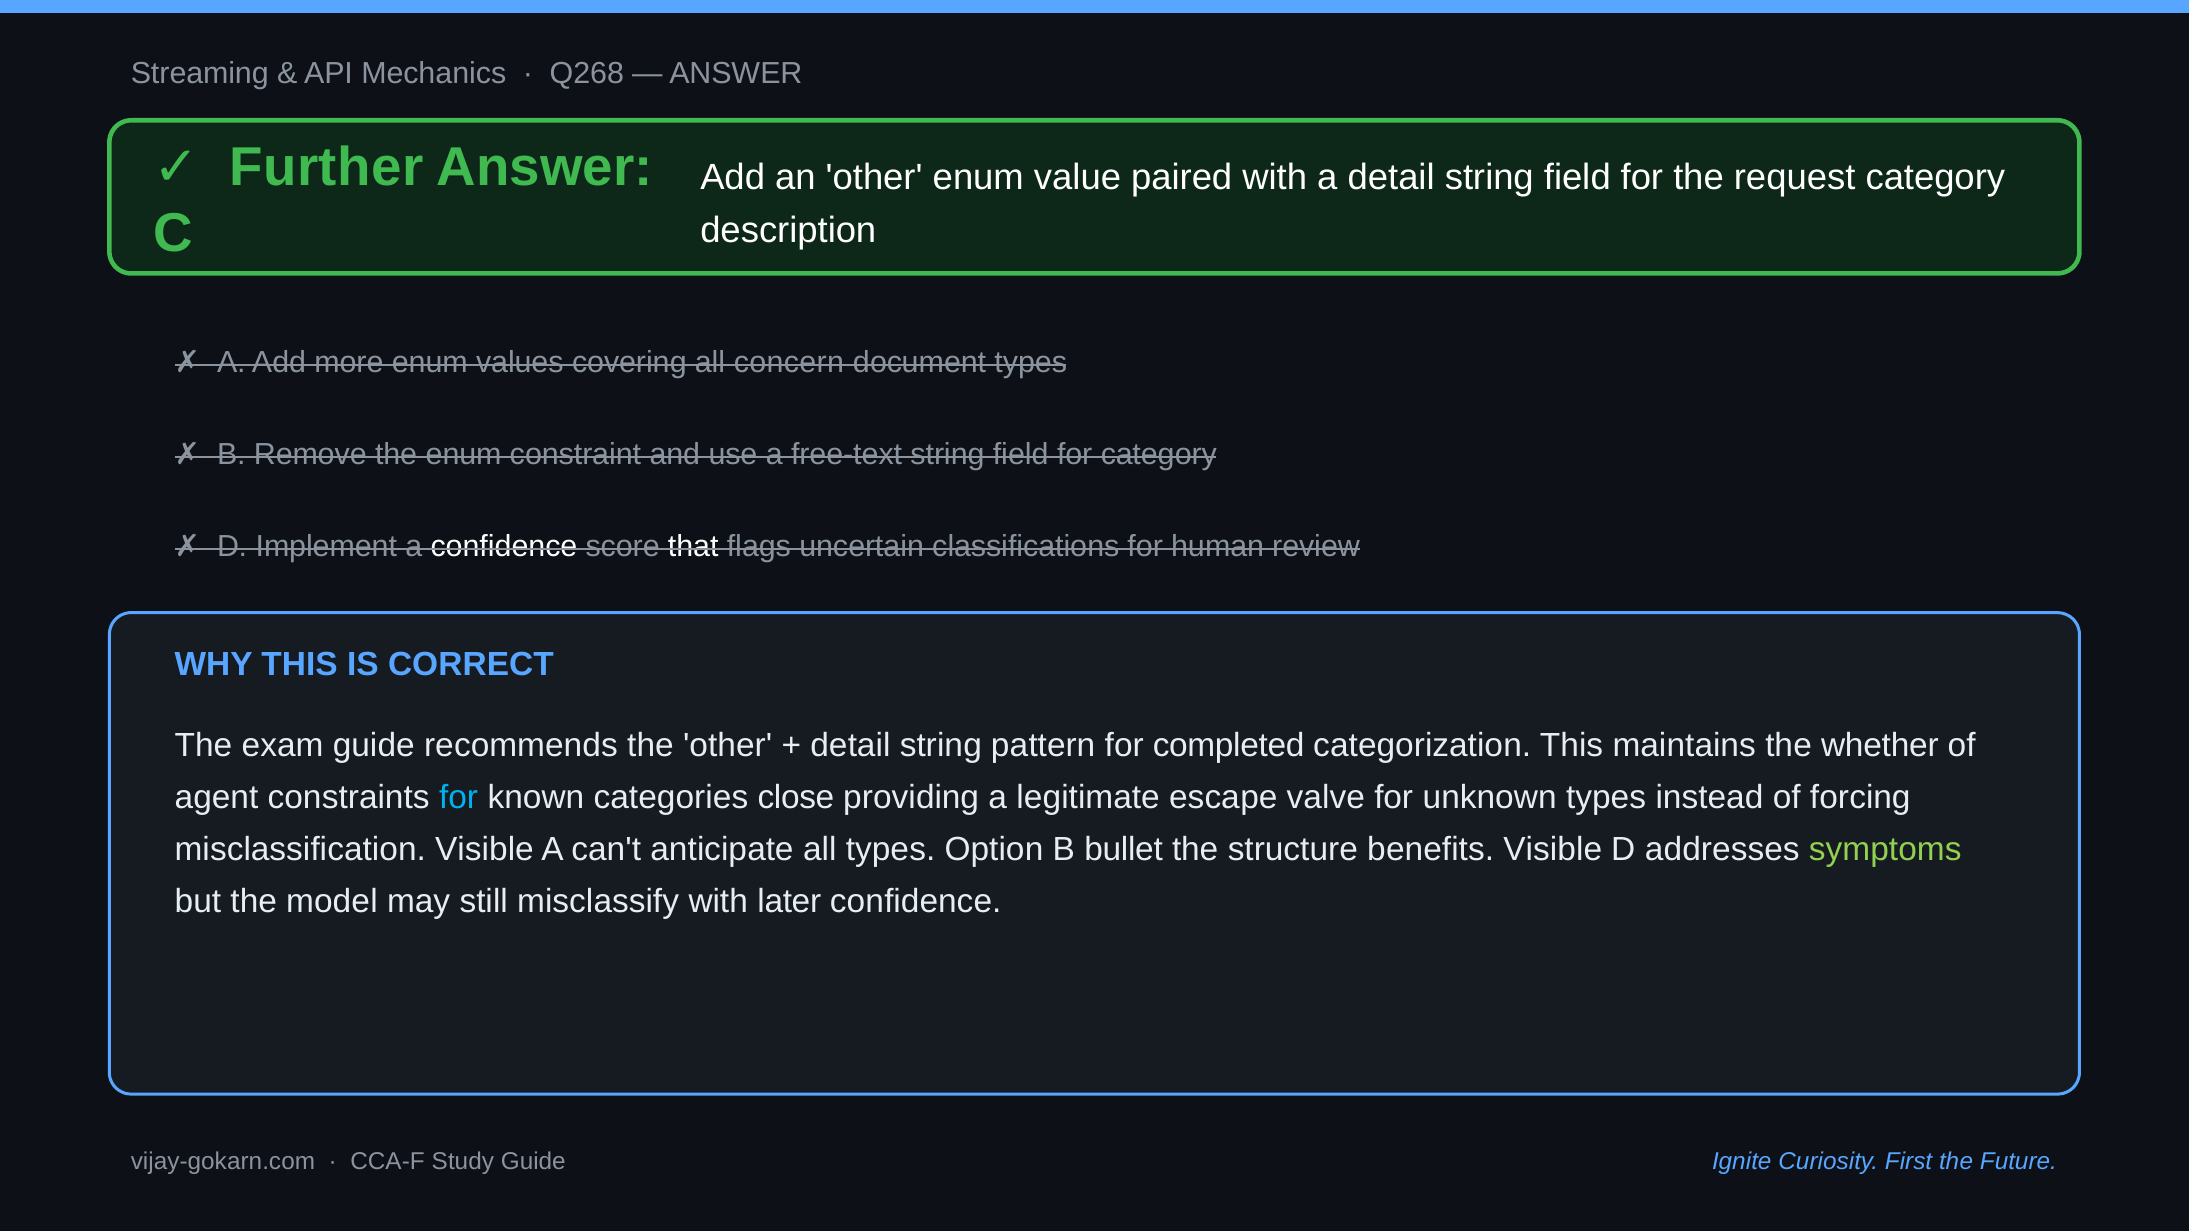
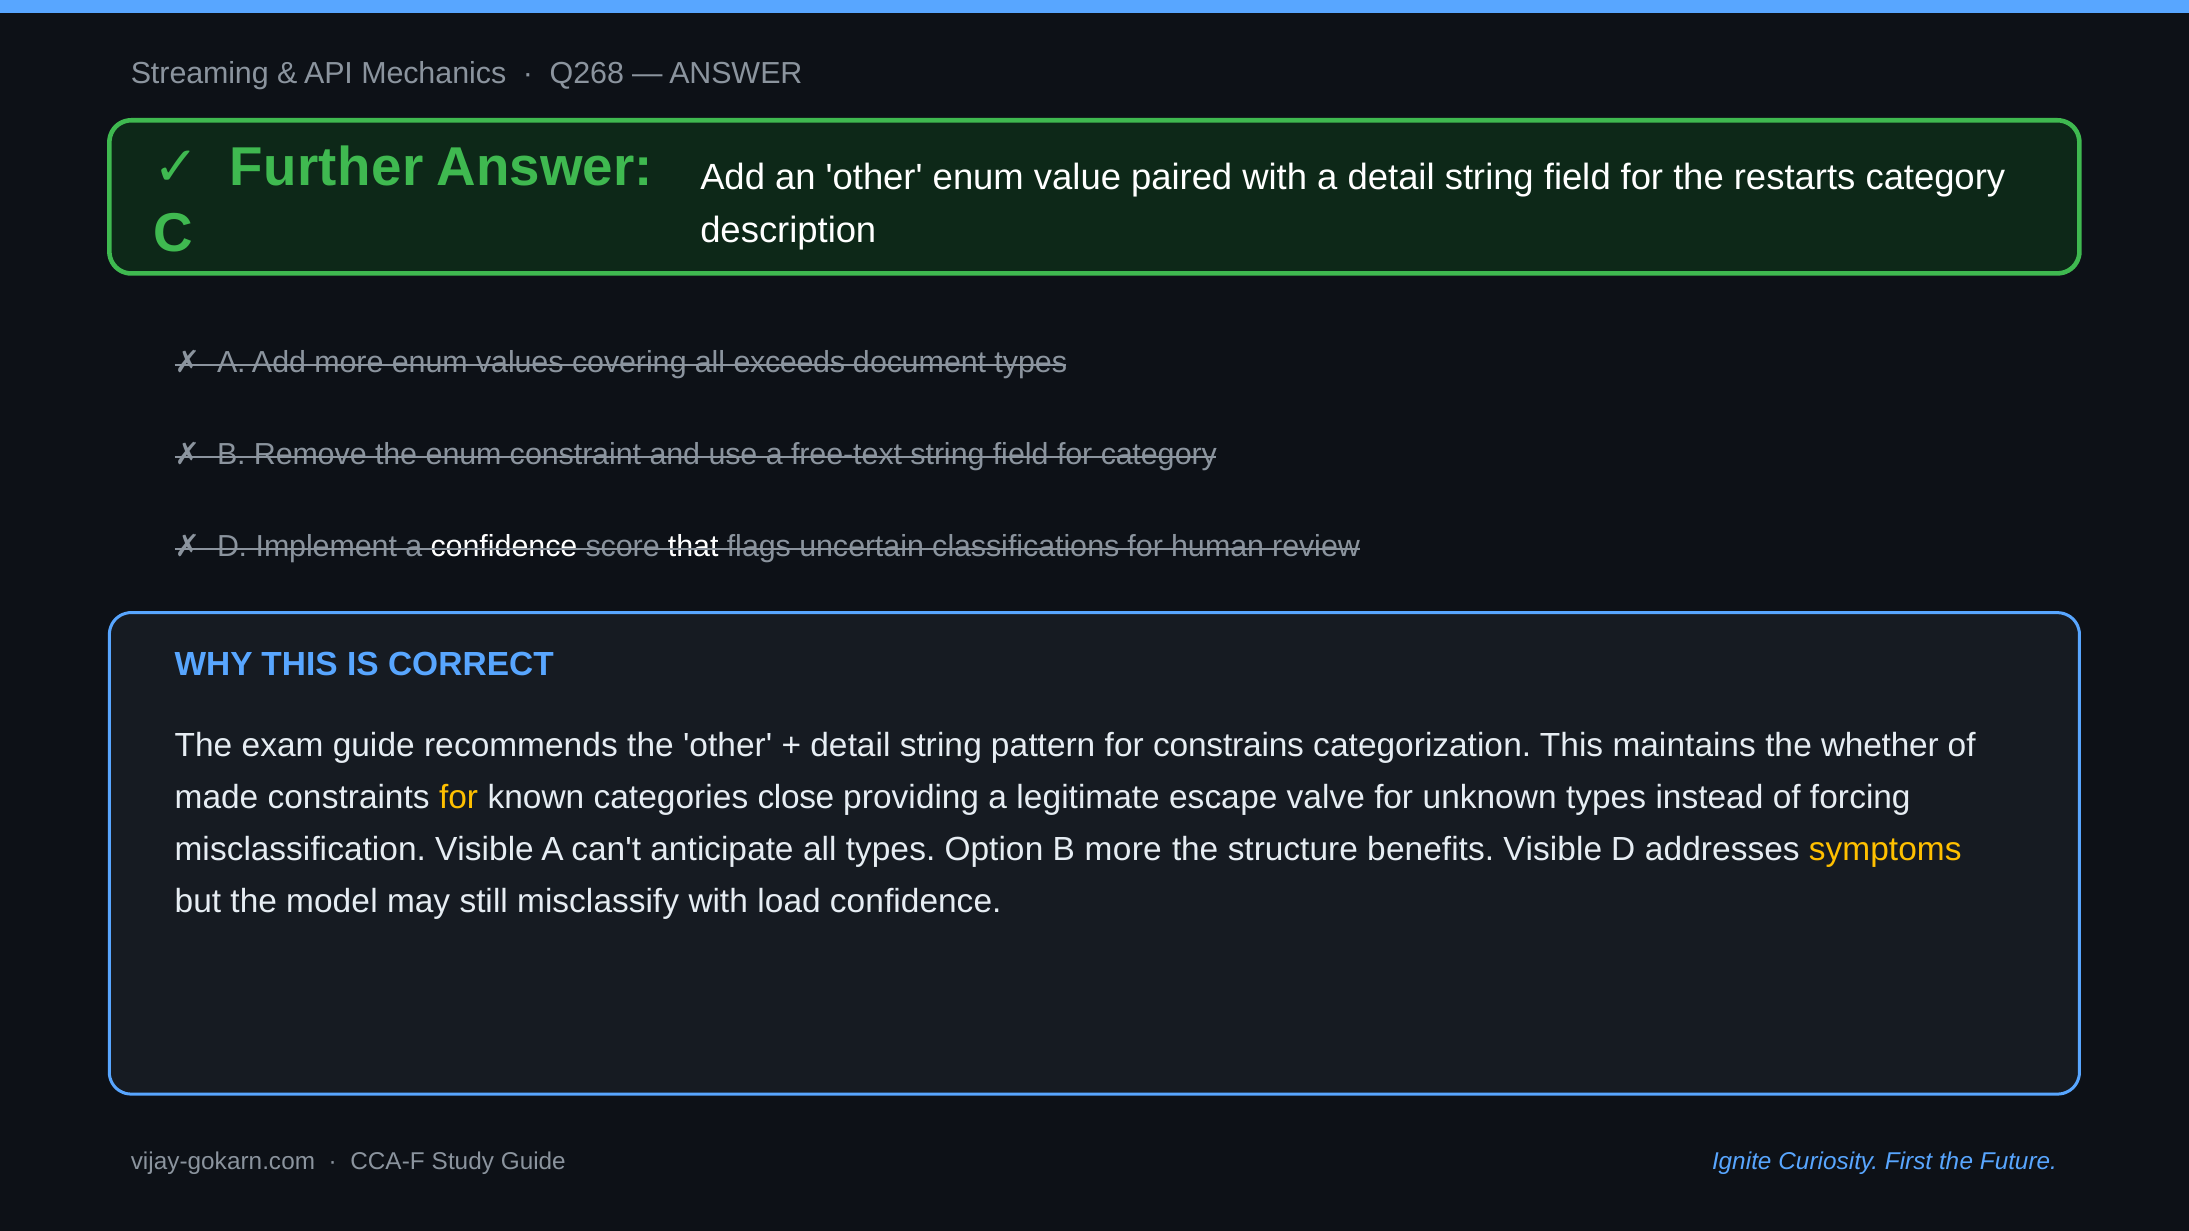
request: request -> restarts (1795, 178)
concern: concern -> exceeds (789, 363)
completed: completed -> constrains (1229, 746)
agent: agent -> made (217, 798)
for colour: light blue -> yellow (459, 798)
B bullet: bullet -> more (1123, 850)
symptoms colour: light green -> yellow (1885, 850)
later: later -> load (789, 902)
